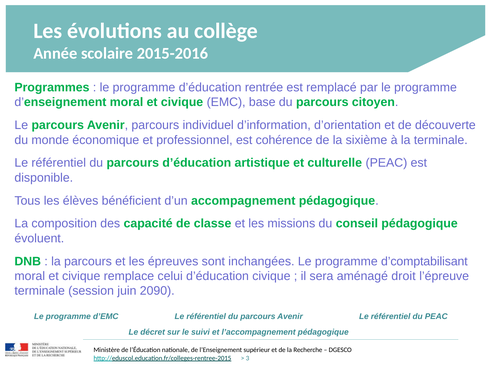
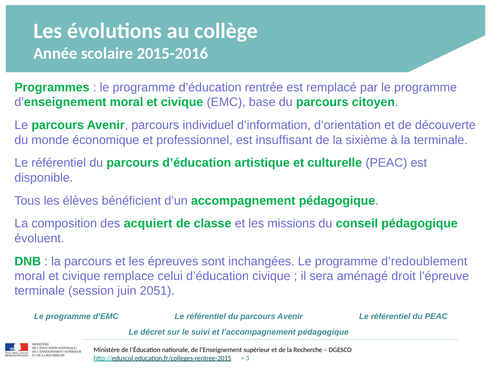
cohérence: cohérence -> insuffisant (284, 140)
capacité: capacité -> acquiert (148, 223)
d’comptabilisant: d’comptabilisant -> d’redoublement (424, 261)
2090: 2090 -> 2051 (157, 290)
